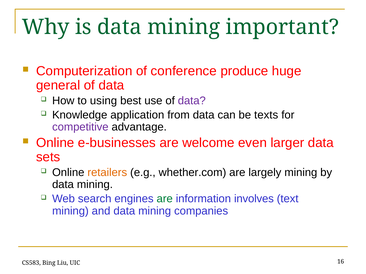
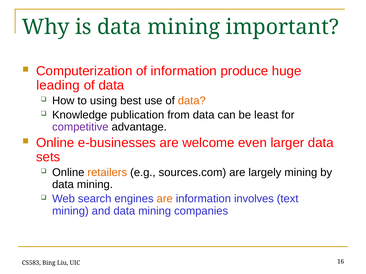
of conference: conference -> information (184, 71)
general: general -> leading (58, 85)
data colour: purple -> orange (192, 101)
application: application -> publication (137, 115)
texts: texts -> least (266, 115)
whether.com: whether.com -> sources.com (192, 173)
are colour: green -> orange (165, 199)
